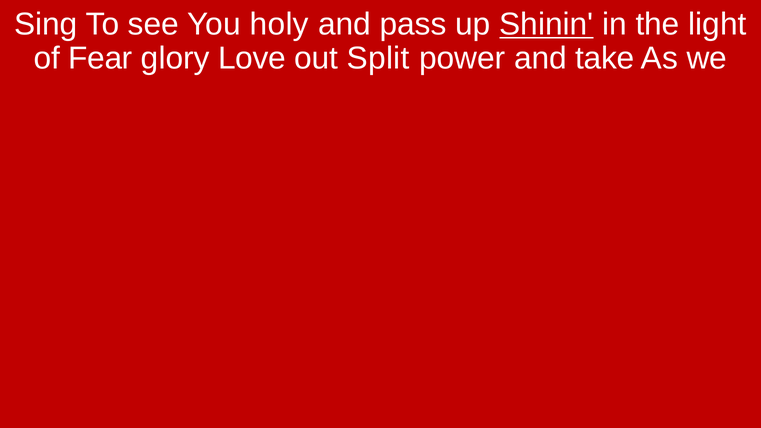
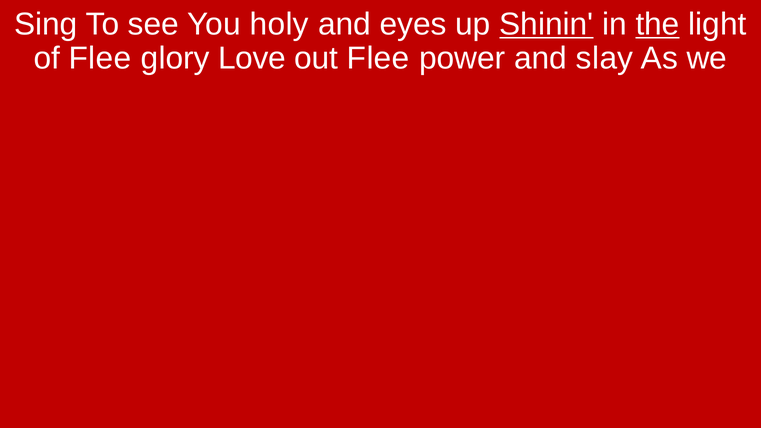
pass: pass -> eyes (413, 24)
the underline: none -> present (658, 24)
of Fear: Fear -> Flee (100, 58)
out Split: Split -> Flee (378, 58)
take: take -> slay (605, 58)
